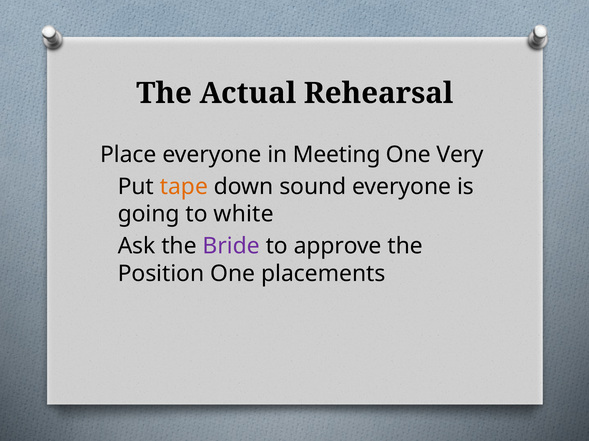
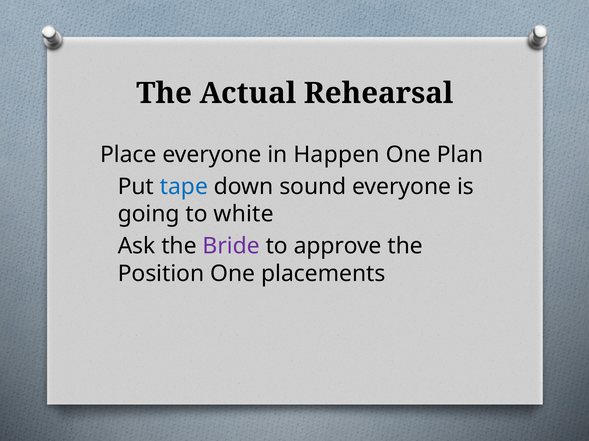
Meeting: Meeting -> Happen (337, 155)
Very: Very -> Plan (460, 155)
tape colour: orange -> blue (184, 187)
